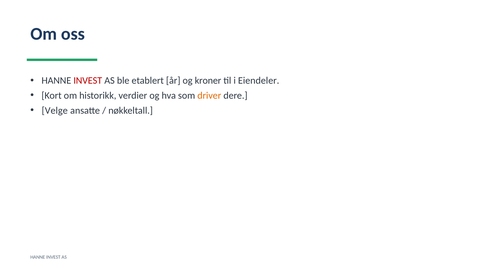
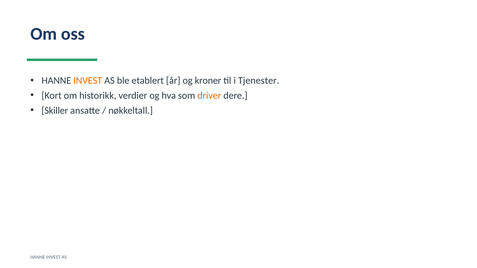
INVEST colour: red -> orange (88, 81)
Eiendeler: Eiendeler -> Tjenester (259, 81)
Velge: Velge -> Skiller (55, 111)
